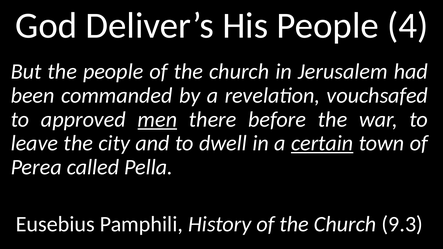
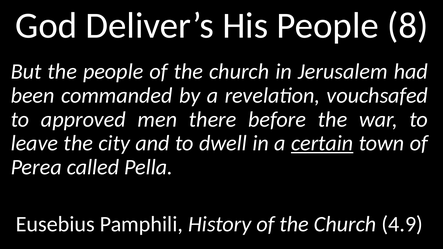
4: 4 -> 8 (408, 26)
men underline: present -> none (157, 119)
9.3: 9.3 -> 4.9 (402, 224)
